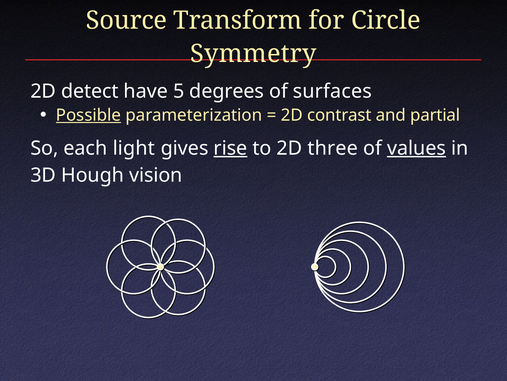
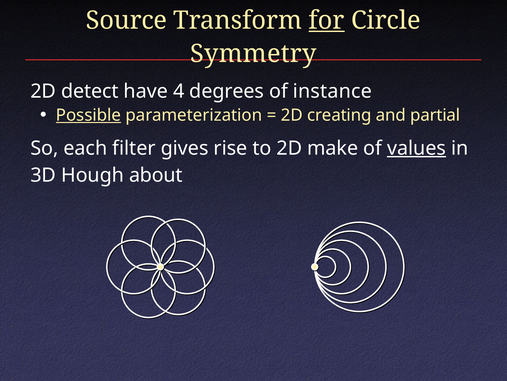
for underline: none -> present (327, 20)
5: 5 -> 4 (179, 91)
surfaces: surfaces -> instance (332, 91)
contrast: contrast -> creating (339, 115)
light: light -> filter (134, 148)
rise underline: present -> none (230, 148)
three: three -> make (333, 148)
vision: vision -> about (156, 175)
